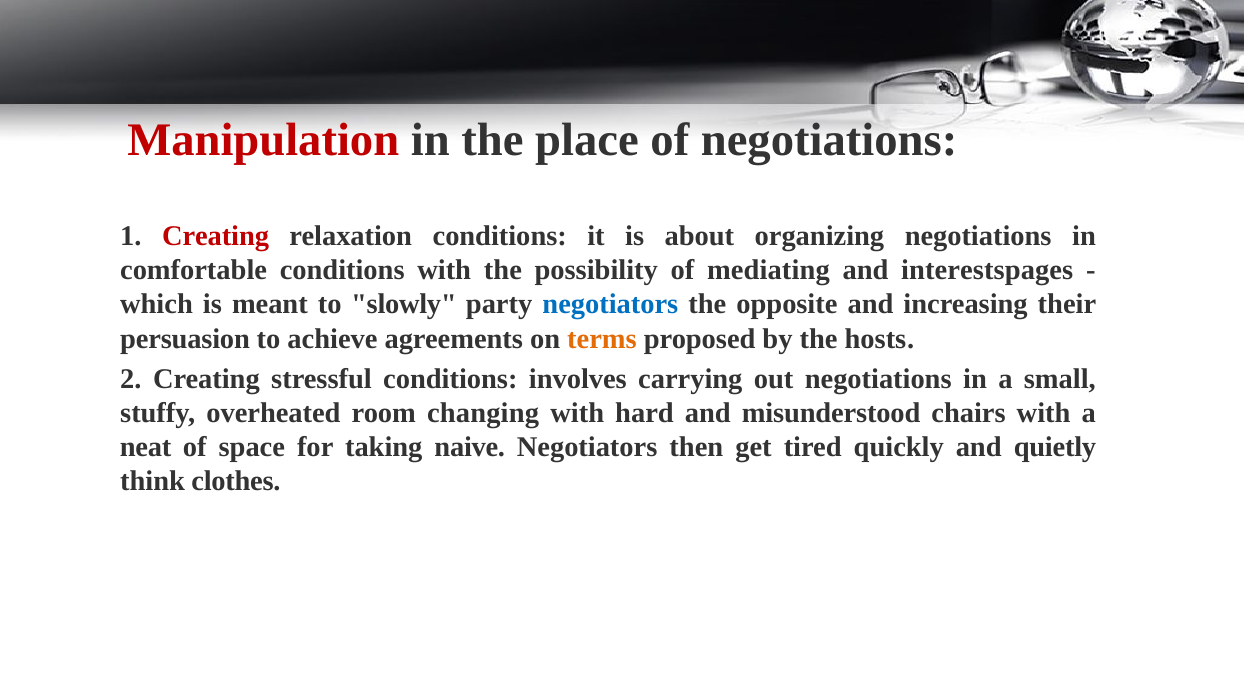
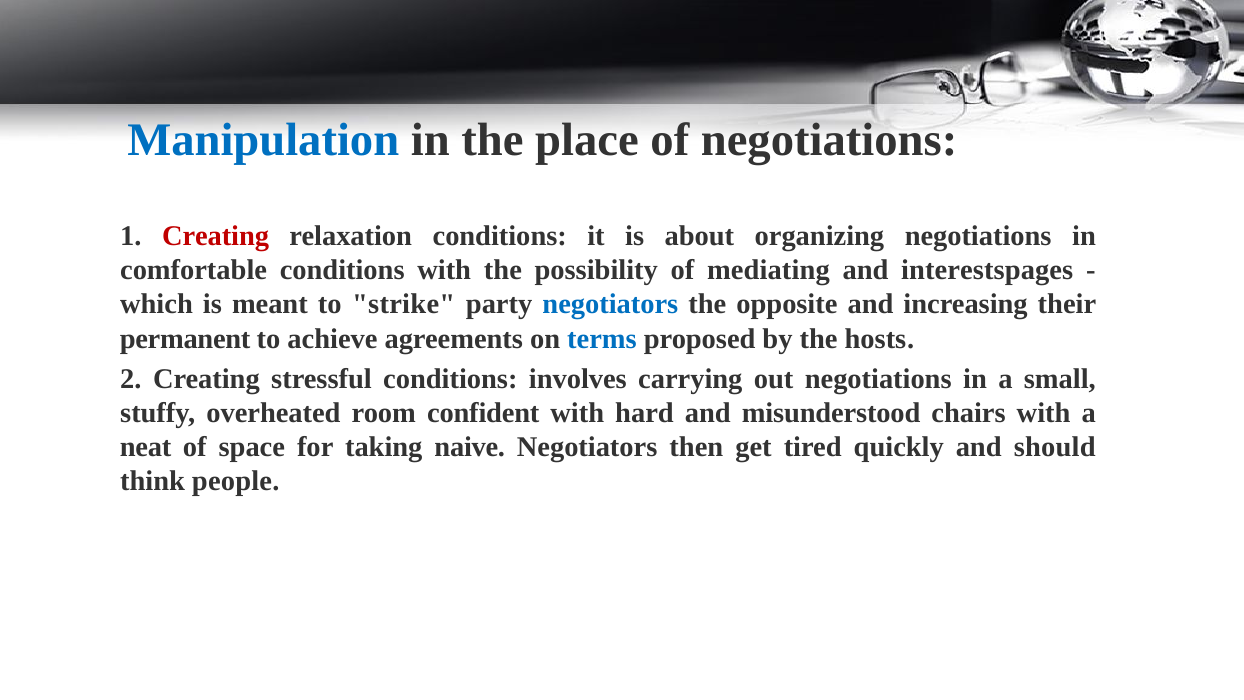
Manipulation colour: red -> blue (263, 140)
slowly: slowly -> strike (404, 304)
persuasion: persuasion -> permanent (185, 339)
terms colour: orange -> blue (602, 339)
changing: changing -> confident (483, 413)
quietly: quietly -> should (1055, 447)
clothes: clothes -> people (236, 481)
